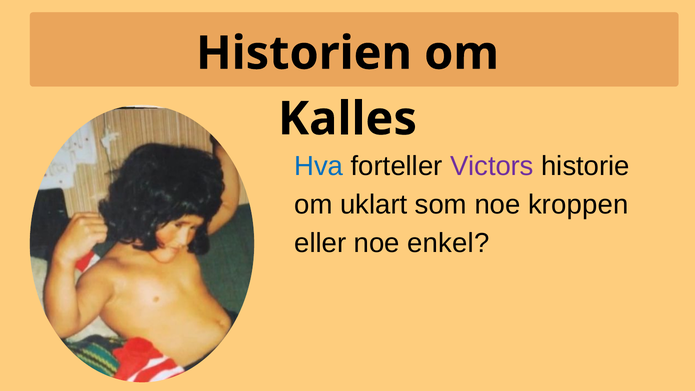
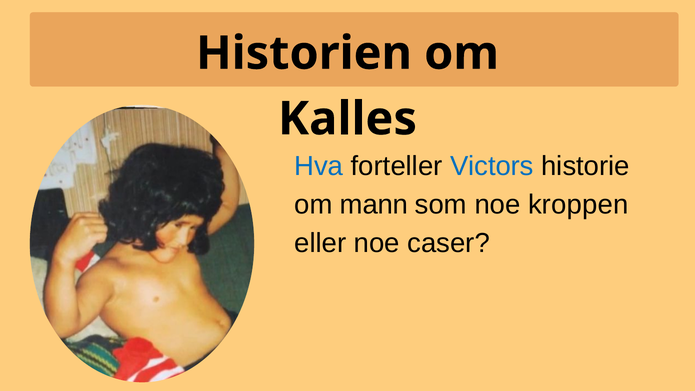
Victors colour: purple -> blue (492, 166)
uklart: uklart -> mann (374, 205)
enkel: enkel -> caser (449, 243)
